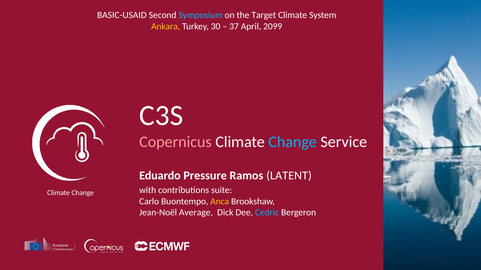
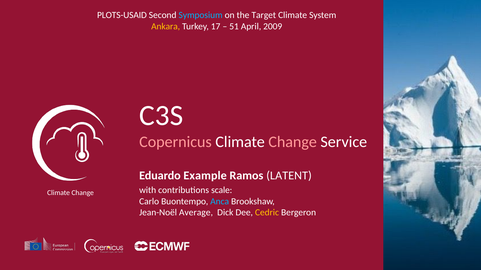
BASIC-USAID: BASIC-USAID -> PLOTS-USAID (122, 15)
30: 30 -> 17 (216, 26)
37: 37 -> 51 (234, 26)
2099: 2099 -> 2009 (273, 26)
Change colour: light blue -> pink (293, 142)
Pressure: Pressure -> Example (205, 176)
suite: suite -> scale (222, 191)
Anca colour: yellow -> light blue (220, 202)
Cedric colour: light blue -> yellow (267, 213)
